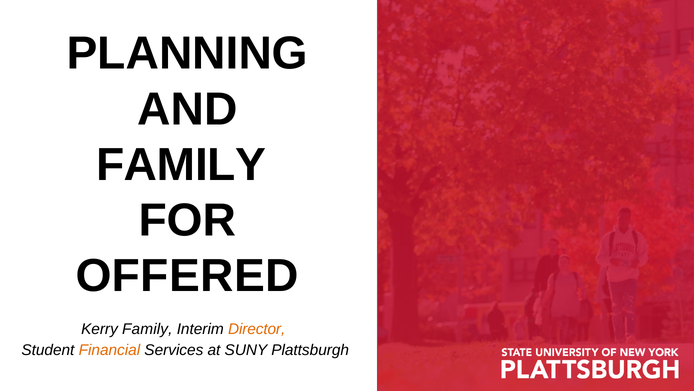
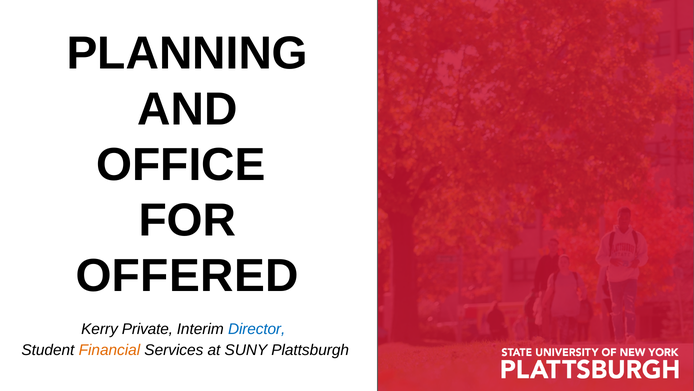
FAMILY: FAMILY -> OFFICE (181, 165)
Kerry Family: Family -> Private (147, 328)
Director colour: orange -> blue (257, 328)
